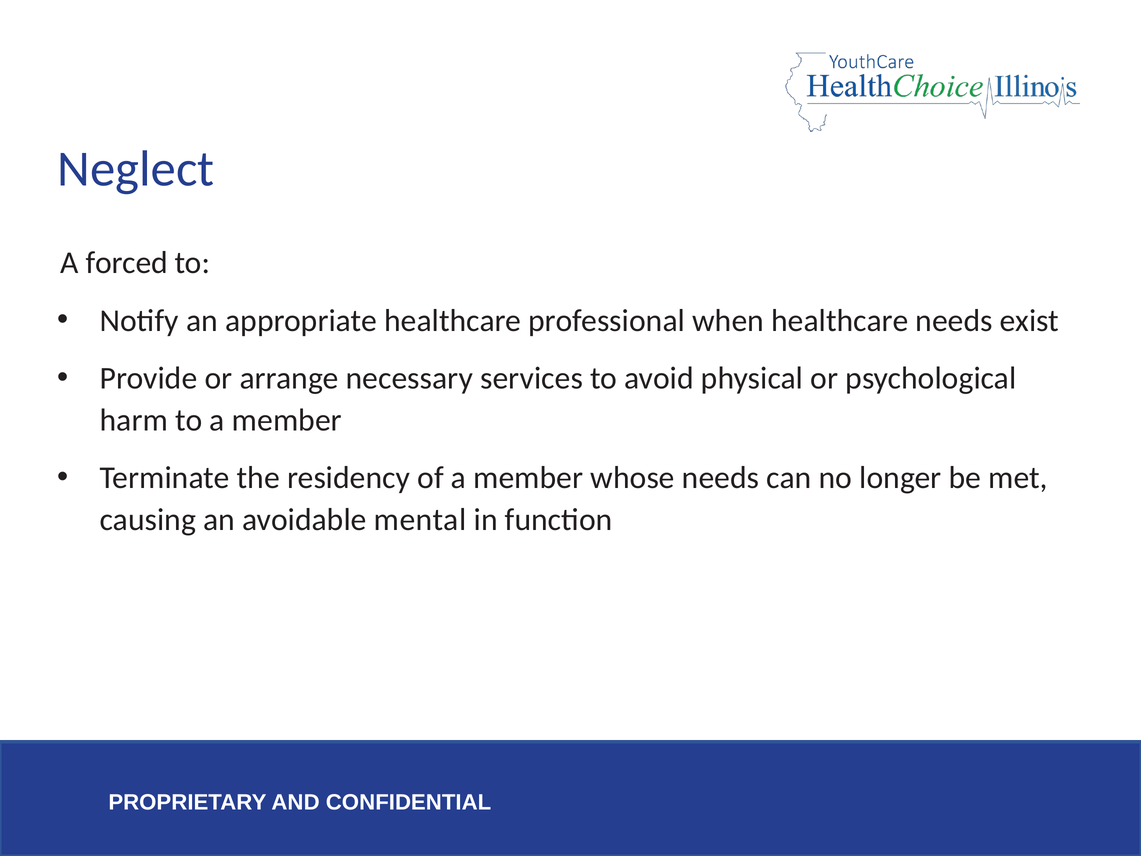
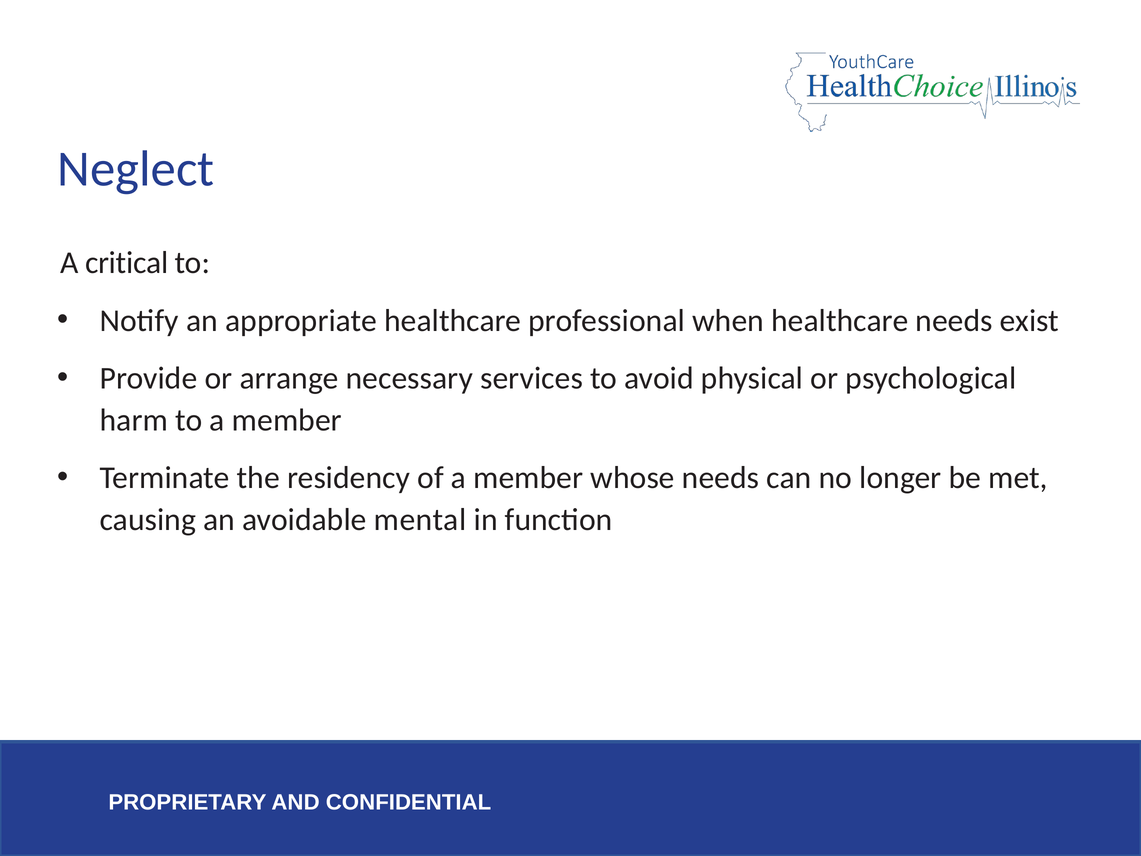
forced: forced -> critical (127, 263)
